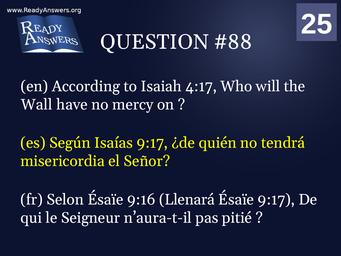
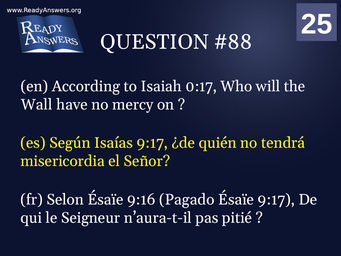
4:17: 4:17 -> 0:17 (201, 86)
Llenará: Llenará -> Pagado (187, 199)
